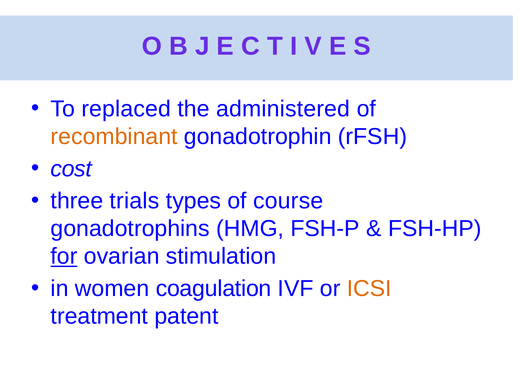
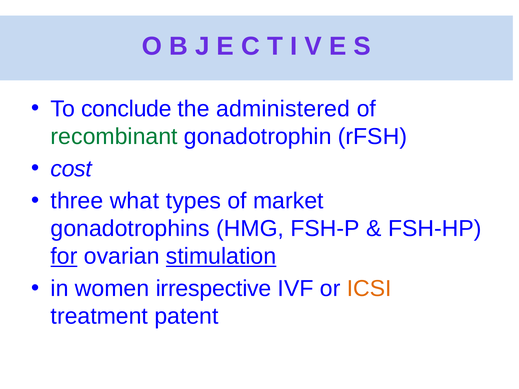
replaced: replaced -> conclude (126, 109)
recombinant colour: orange -> green (114, 137)
trials: trials -> what (134, 201)
course: course -> market (288, 201)
stimulation underline: none -> present (221, 257)
coagulation: coagulation -> irrespective (214, 289)
